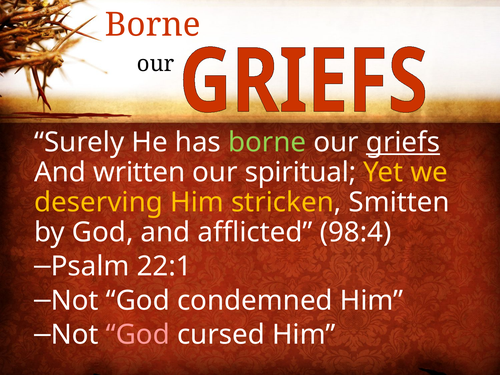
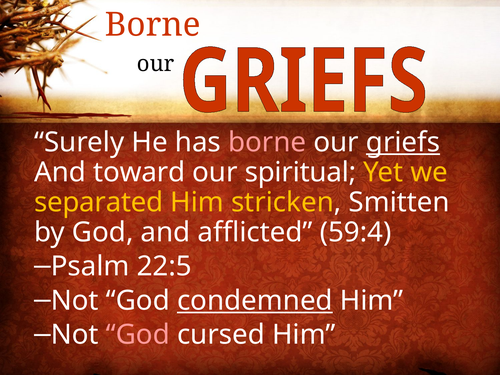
borne colour: light green -> pink (267, 142)
written: written -> toward (139, 172)
deserving: deserving -> separated (99, 202)
98:4: 98:4 -> 59:4 (356, 232)
22:1: 22:1 -> 22:5 (164, 266)
condemned underline: none -> present (255, 301)
